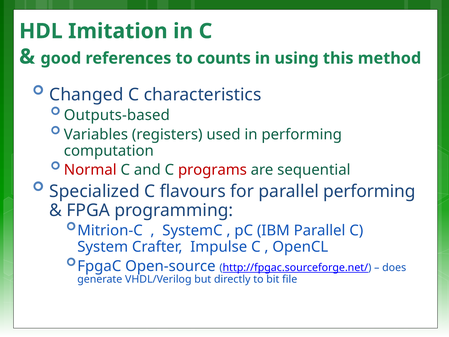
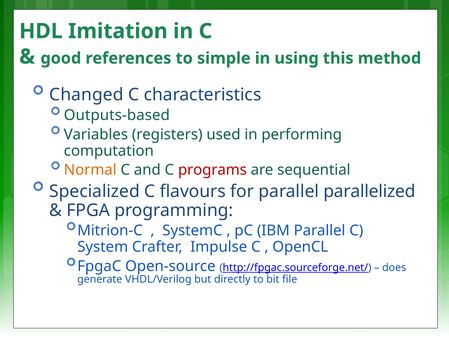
counts: counts -> simple (224, 58)
Normal colour: red -> orange (90, 170)
parallel performing: performing -> parallelized (369, 191)
